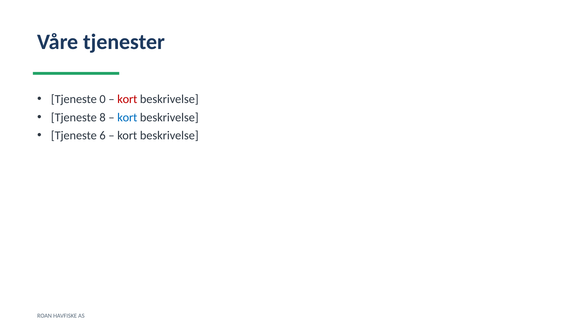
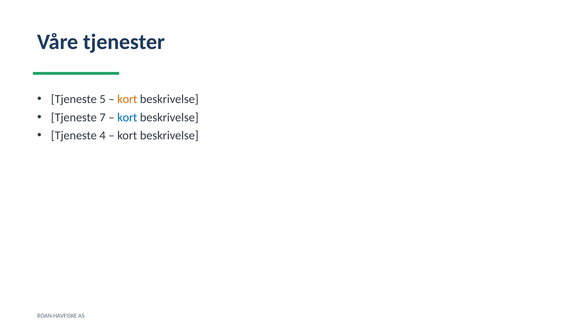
0: 0 -> 5 (103, 99)
kort colour: red -> orange (127, 99)
8: 8 -> 7 (103, 117)
6: 6 -> 4 (103, 136)
